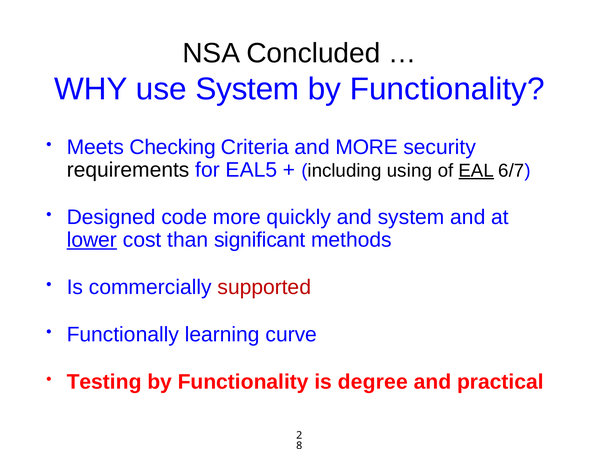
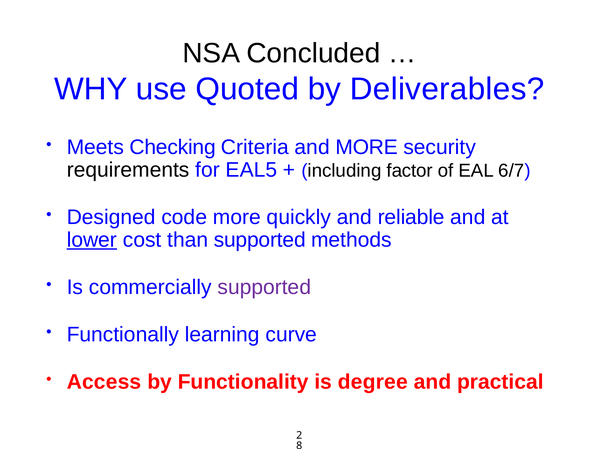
use System: System -> Quoted (247, 89)
Functionality: Functionality -> Deliverables (447, 89)
using: using -> factor (410, 171)
EAL underline: present -> none (476, 171)
and system: system -> reliable (411, 217)
than significant: significant -> supported (260, 240)
supported colour: red -> purple (264, 287)
Testing: Testing -> Access (104, 382)
